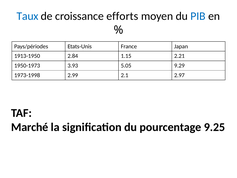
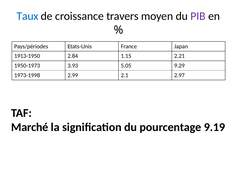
efforts: efforts -> travers (122, 16)
PIB colour: blue -> purple (198, 16)
9.25: 9.25 -> 9.19 (214, 127)
